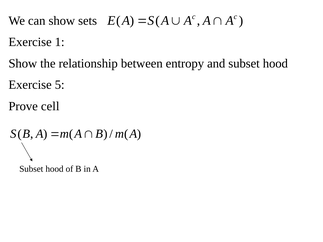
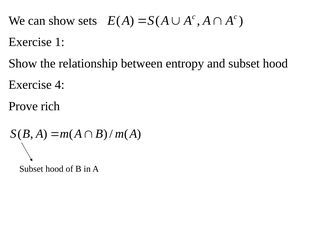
5: 5 -> 4 (60, 85)
cell: cell -> rich (50, 106)
